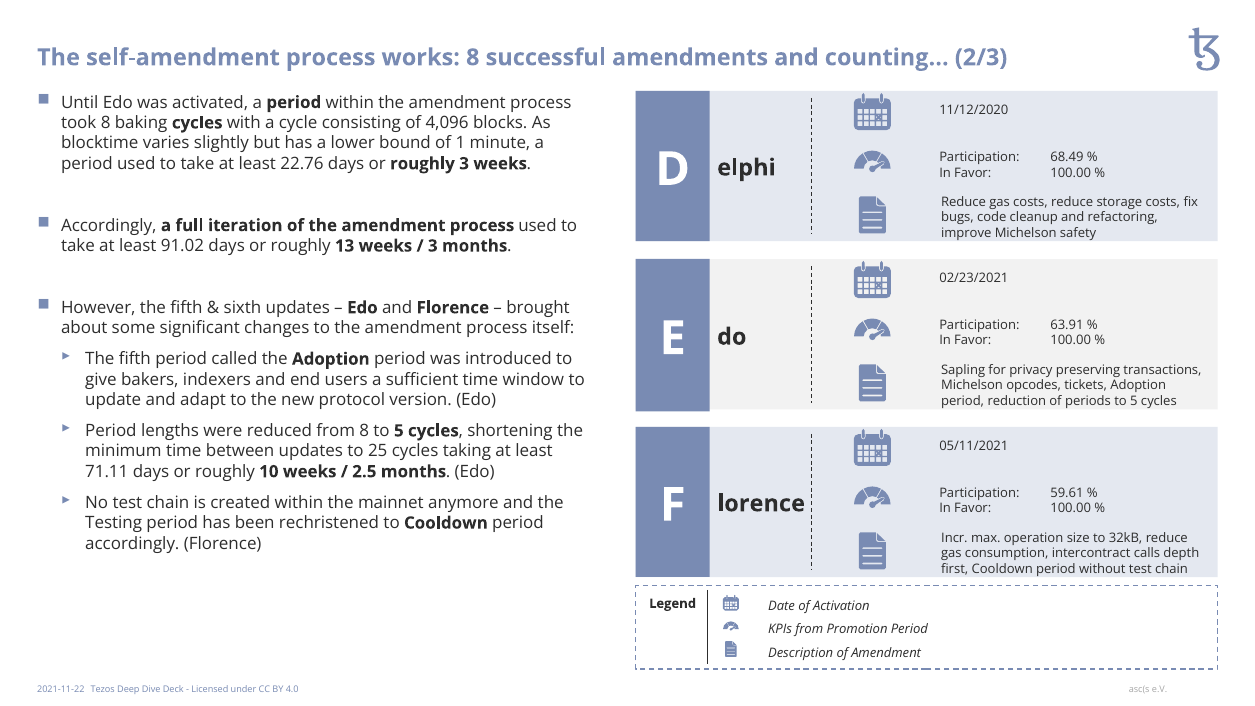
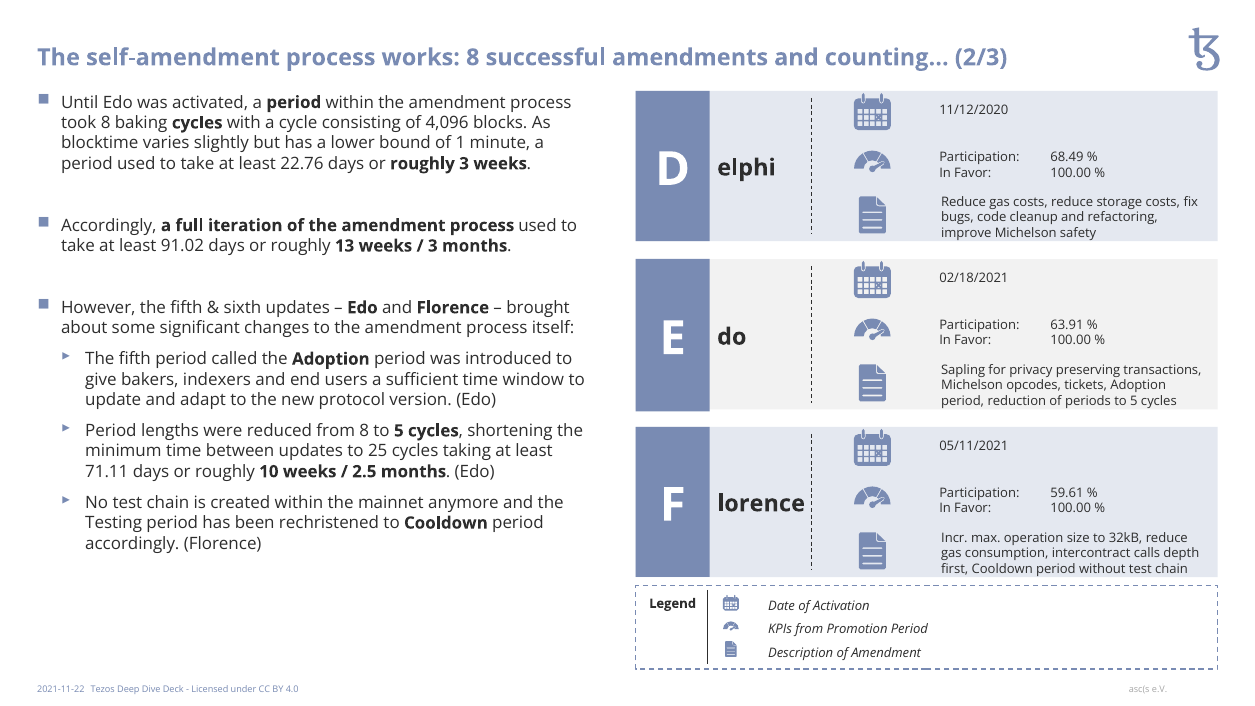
02/23/2021: 02/23/2021 -> 02/18/2021 (974, 278)
